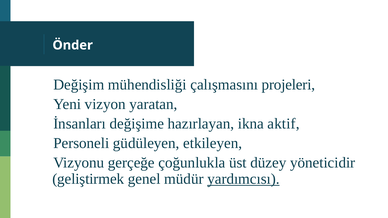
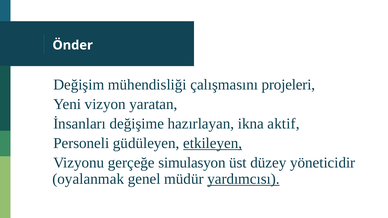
etkileyen underline: none -> present (213, 143)
çoğunlukla: çoğunlukla -> simulasyon (192, 163)
geliştirmek: geliştirmek -> oyalanmak (88, 179)
